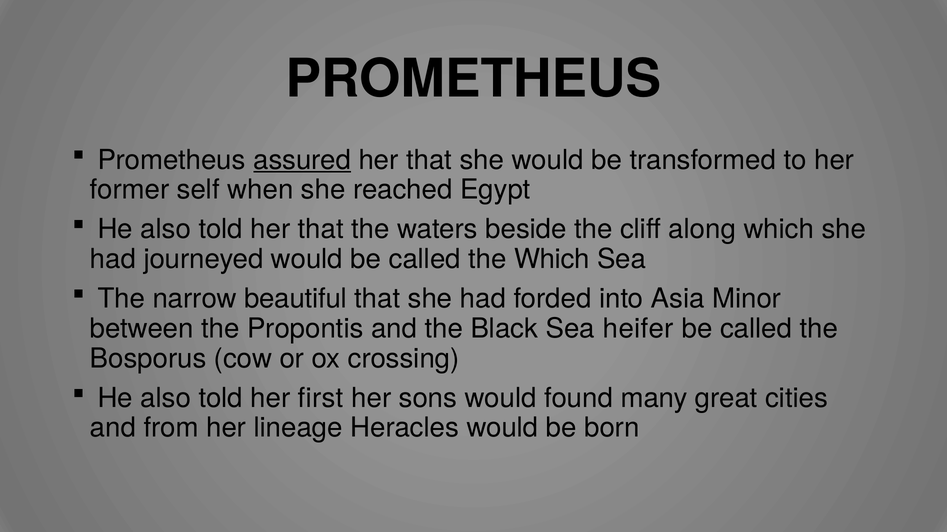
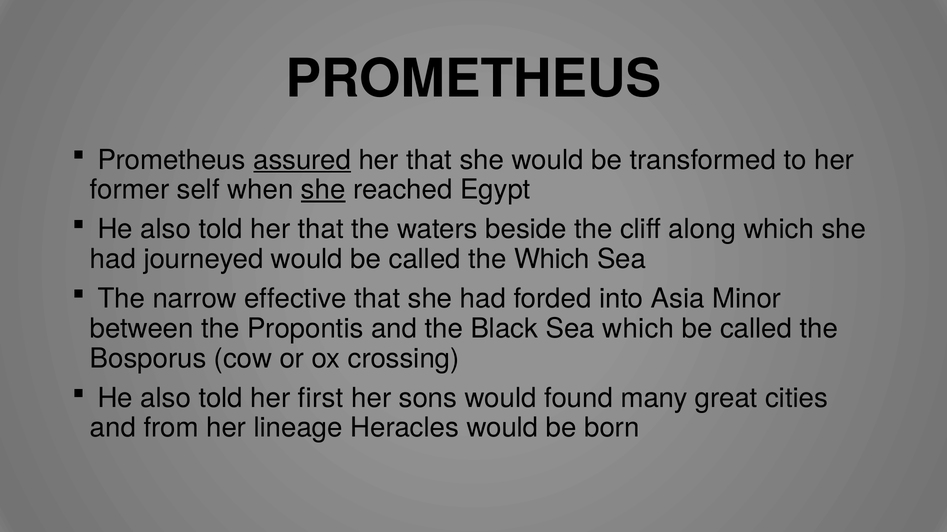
she underline: none -> present (323, 190)
beautiful: beautiful -> effective (295, 299)
Sea heifer: heifer -> which (638, 329)
